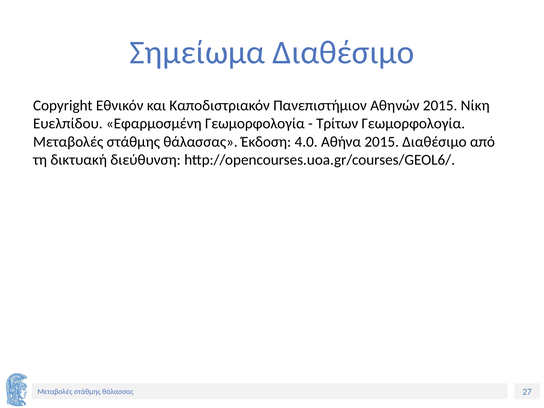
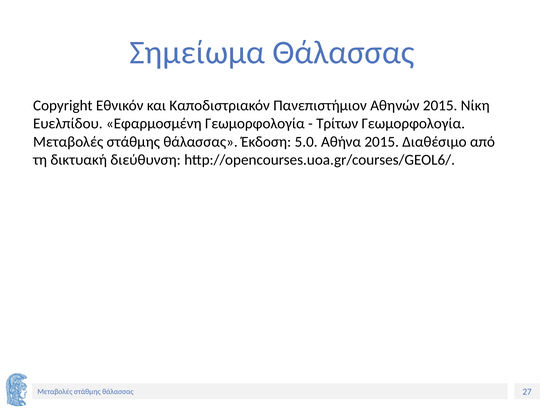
Σημείωμα Διαθέσιμο: Διαθέσιμο -> Θάλασσας (344, 53)
4.0: 4.0 -> 5.0 (306, 142)
